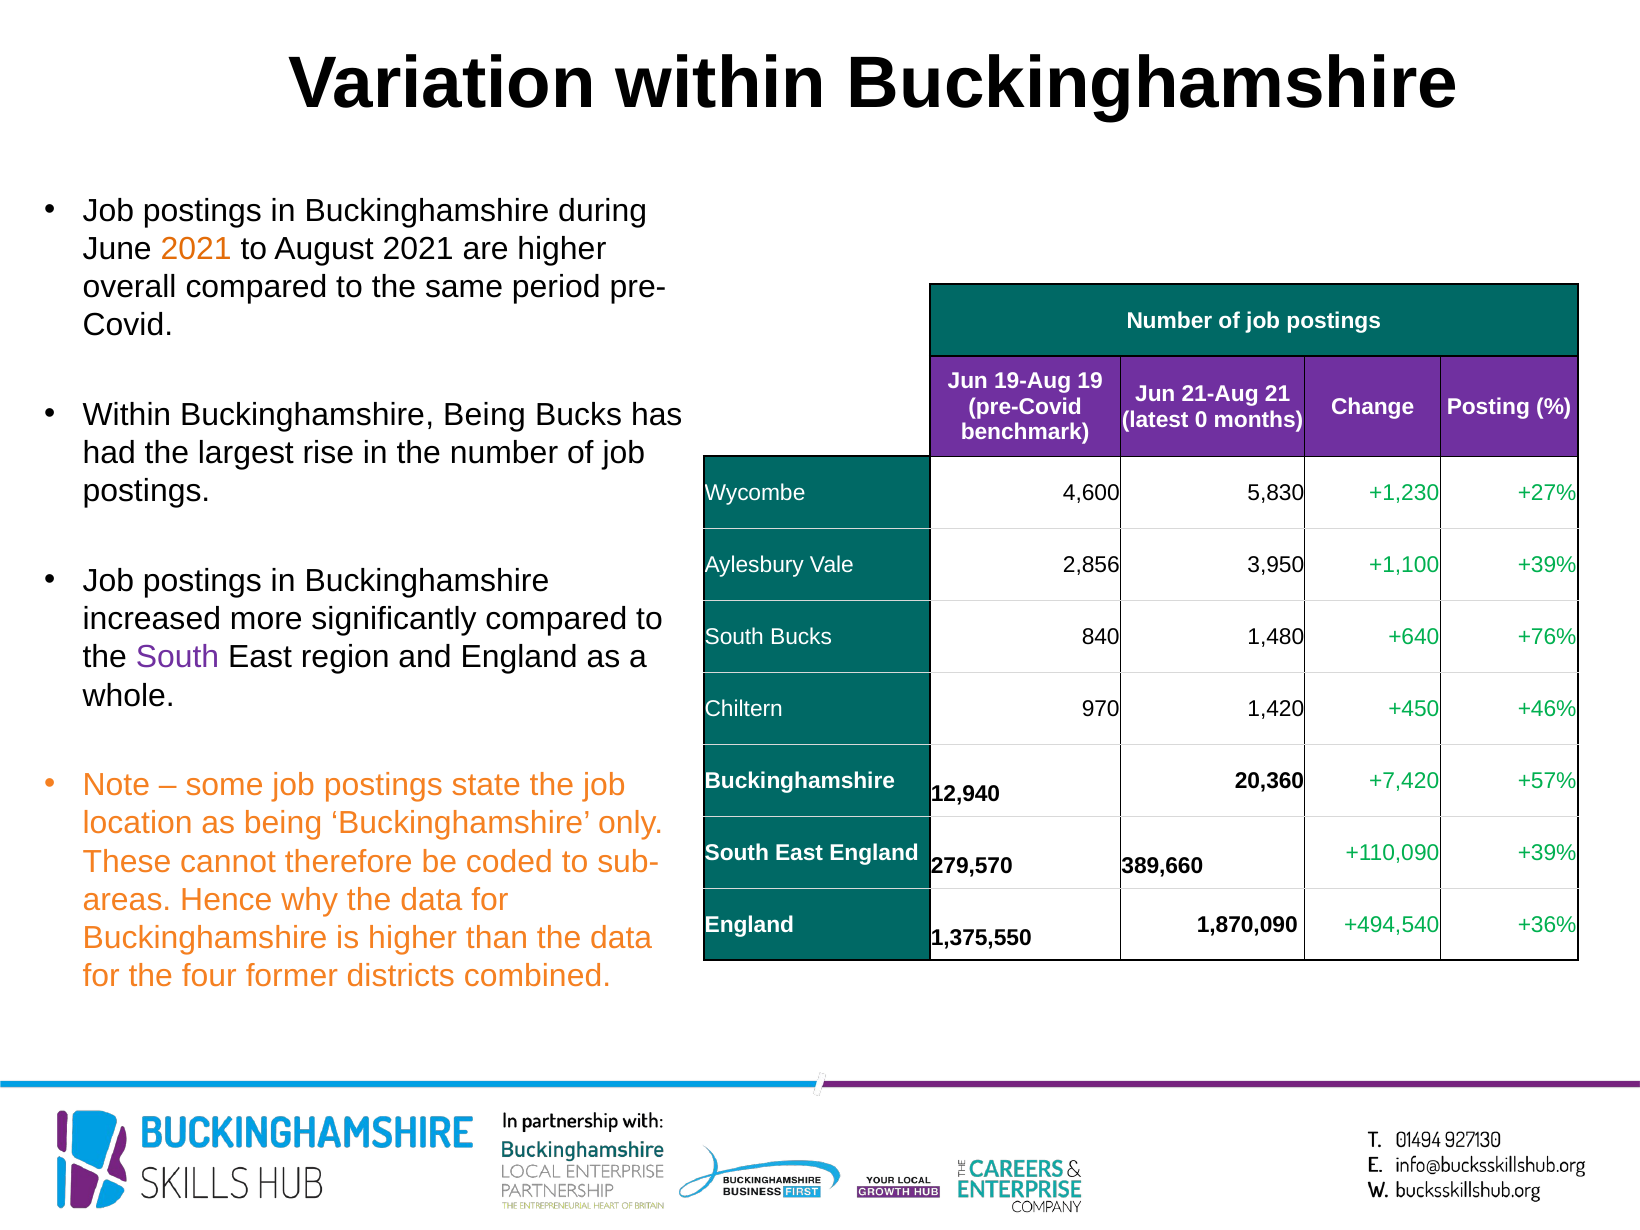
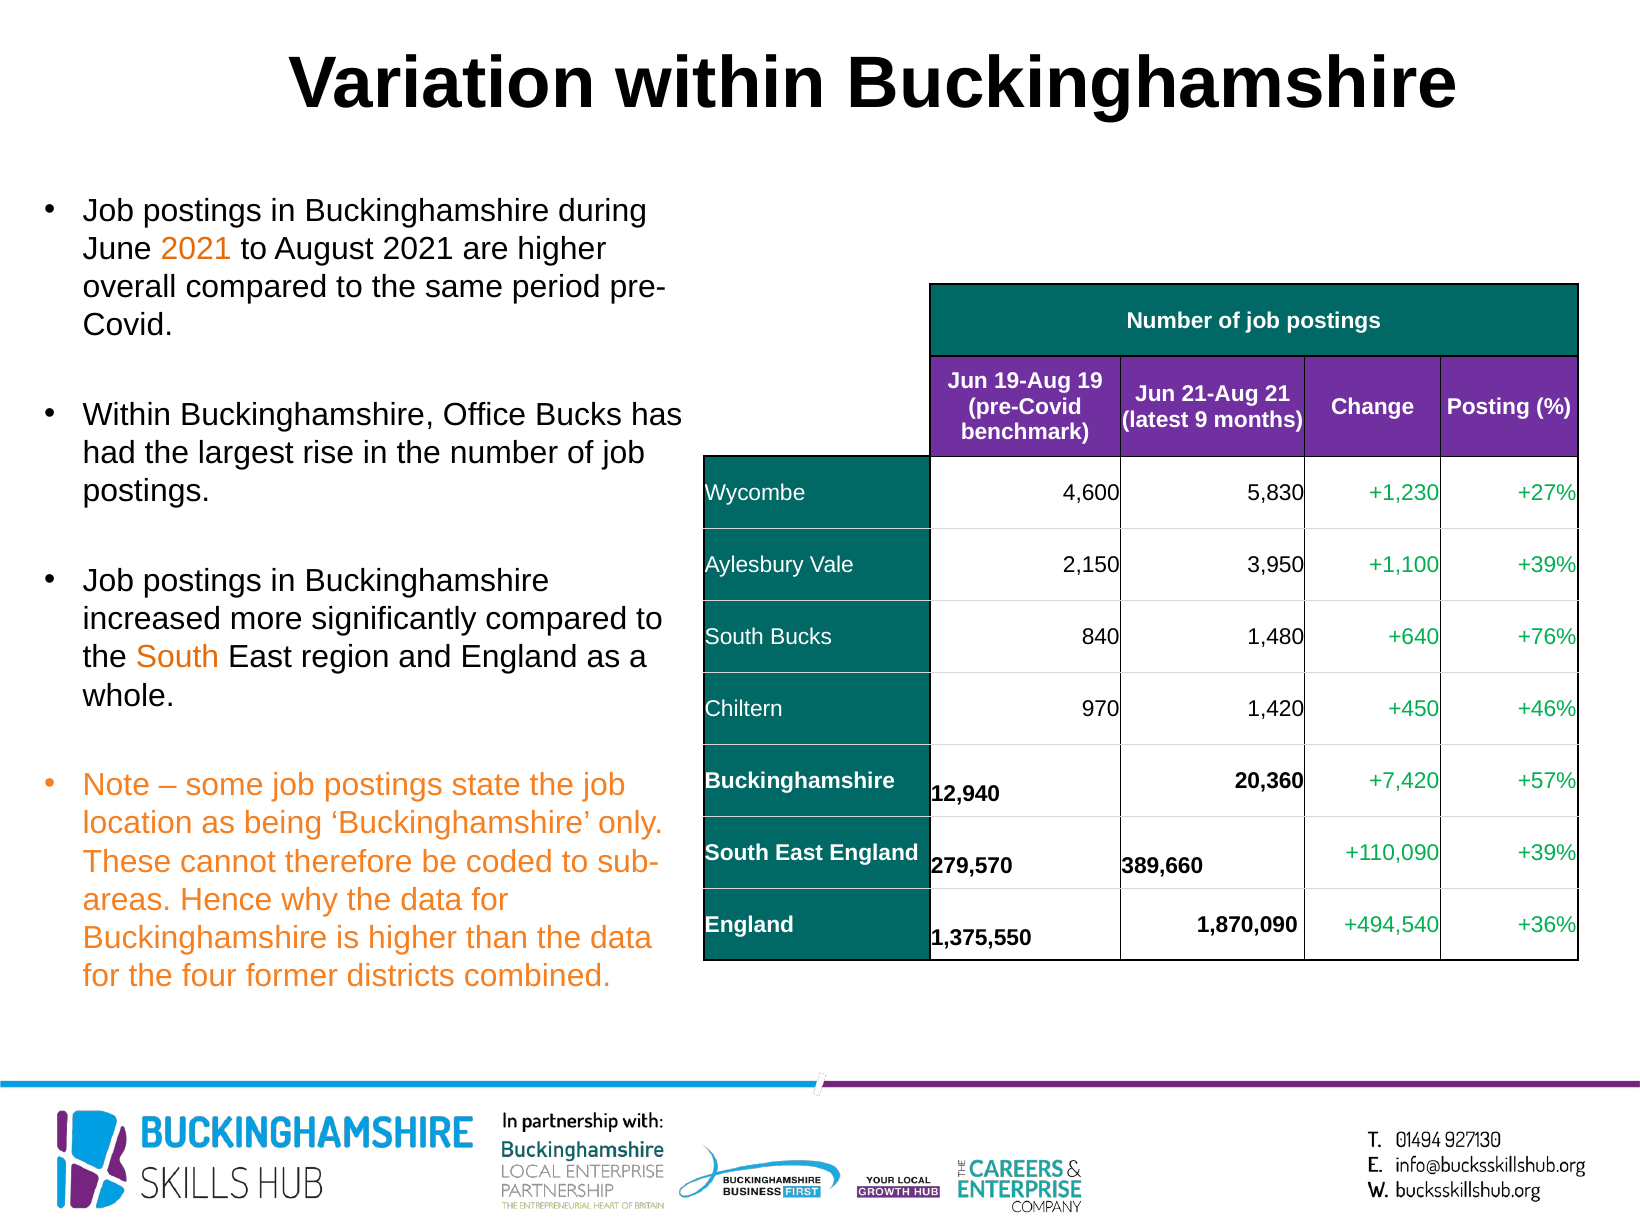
Buckinghamshire Being: Being -> Office (485, 415)
0: 0 -> 9 (1201, 420)
2,856: 2,856 -> 2,150 (1091, 565)
South colour: purple -> orange (178, 657)
